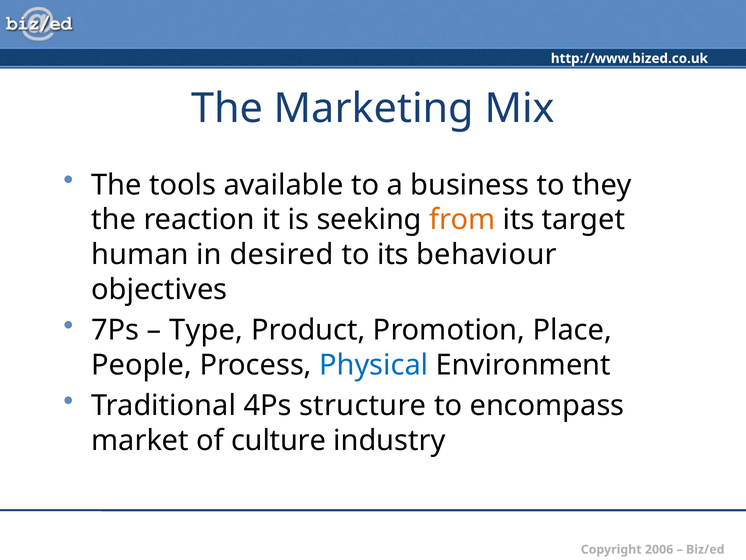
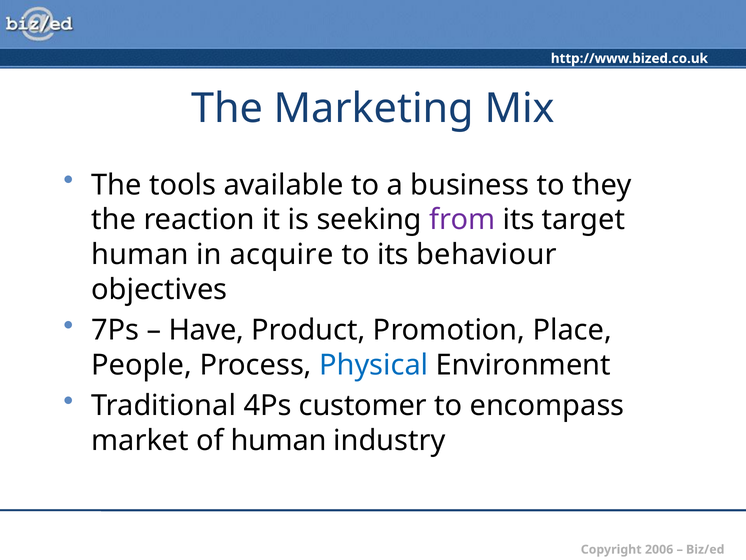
from colour: orange -> purple (462, 220)
desired: desired -> acquire (282, 254)
Type: Type -> Have (206, 330)
structure: structure -> customer (363, 405)
of culture: culture -> human (279, 440)
